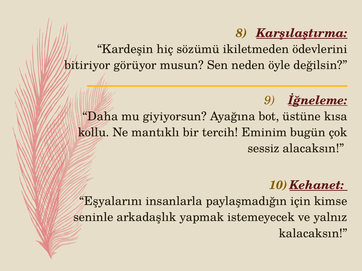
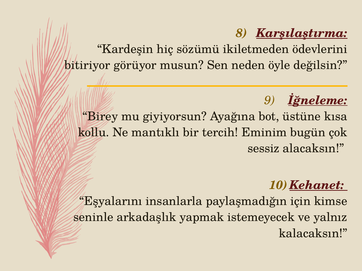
Daha: Daha -> Birey (100, 117)
